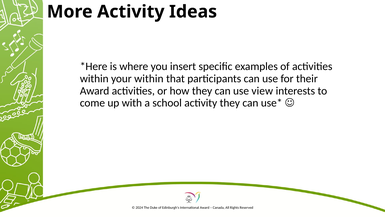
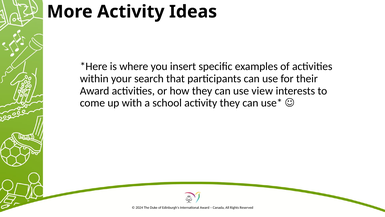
your within: within -> search (149, 79)
